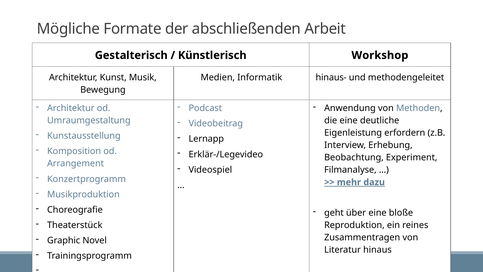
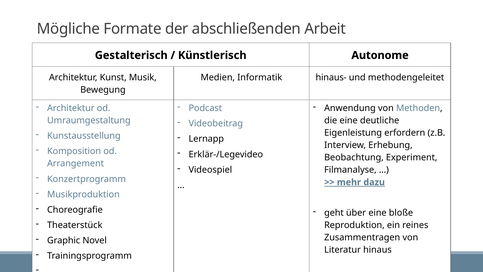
Workshop: Workshop -> Autonome (380, 55)
